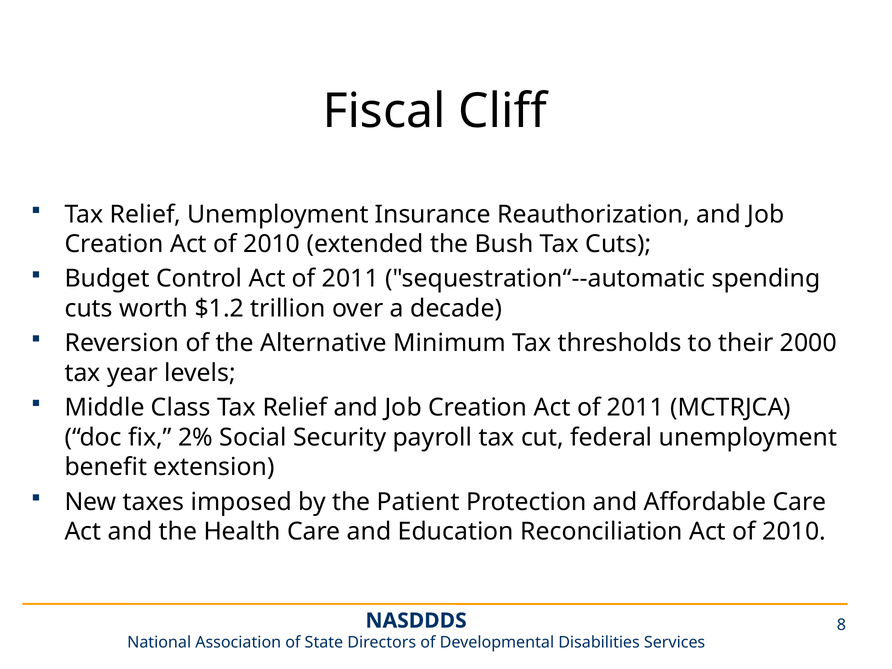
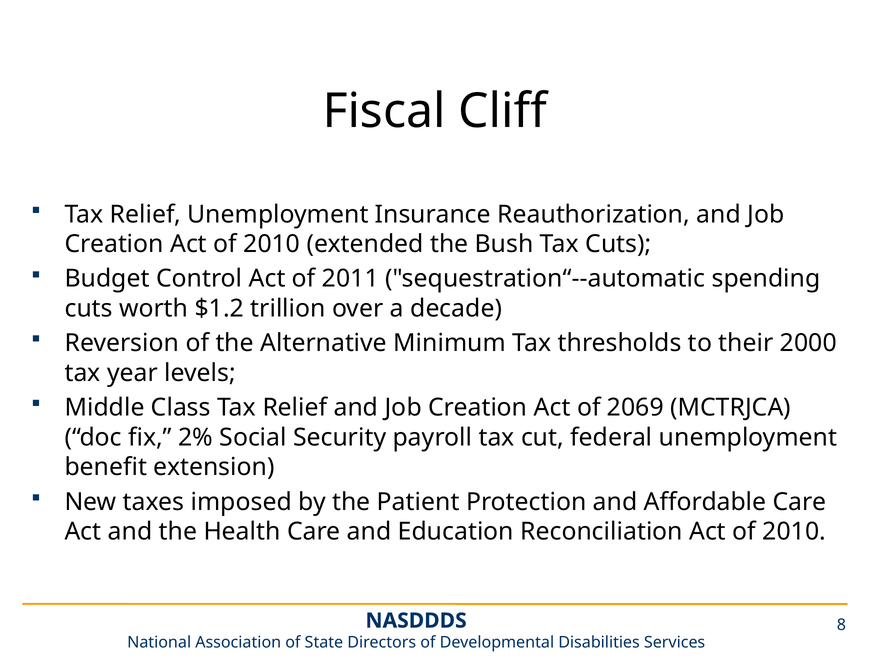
Creation Act of 2011: 2011 -> 2069 (635, 408)
